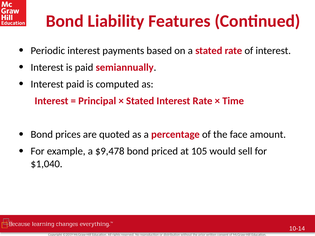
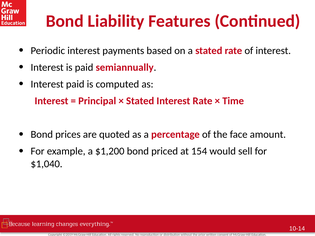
$9,478: $9,478 -> $1,200 (110, 151)
105: 105 -> 154 (199, 151)
